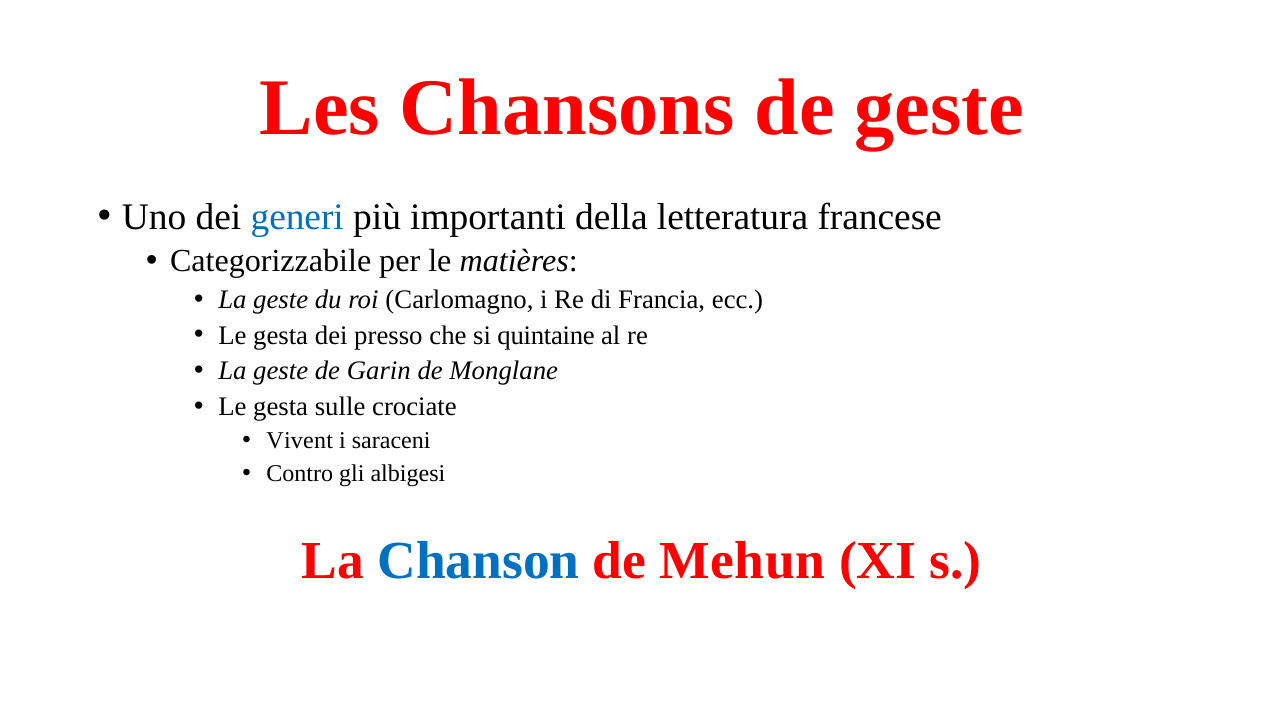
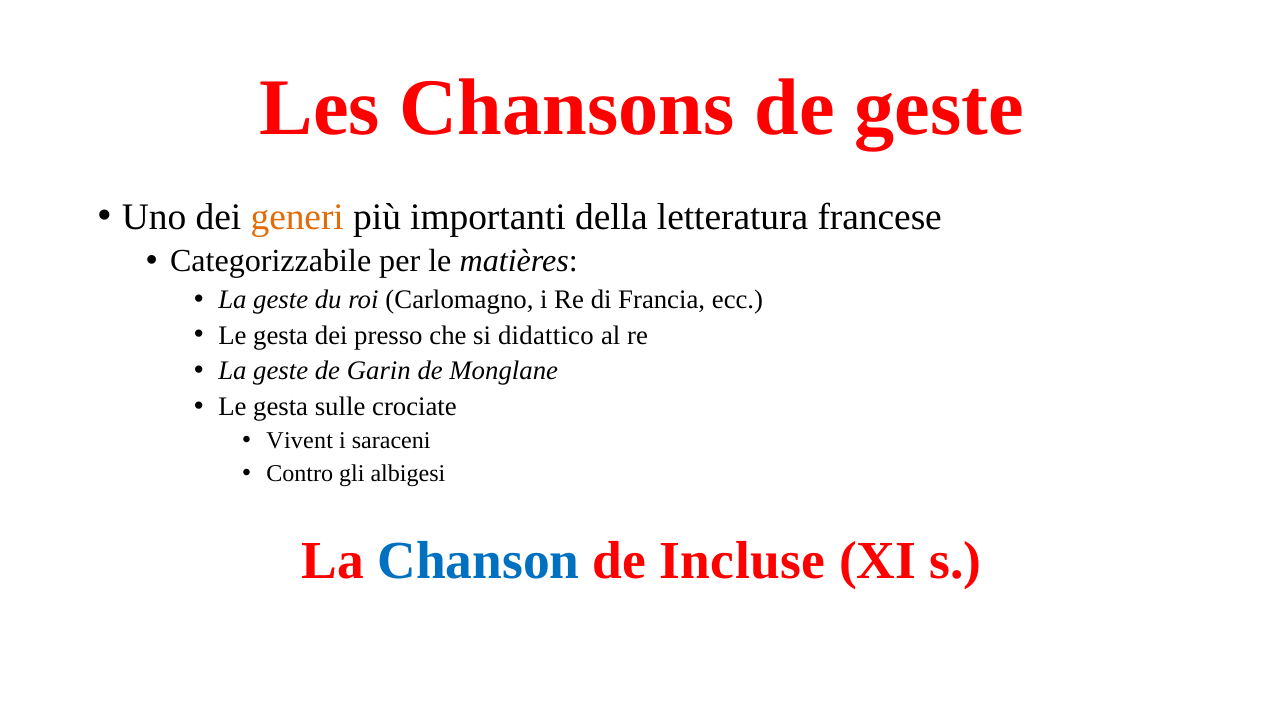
generi colour: blue -> orange (297, 217)
quintaine: quintaine -> didattico (546, 335)
Mehun: Mehun -> Incluse (743, 561)
